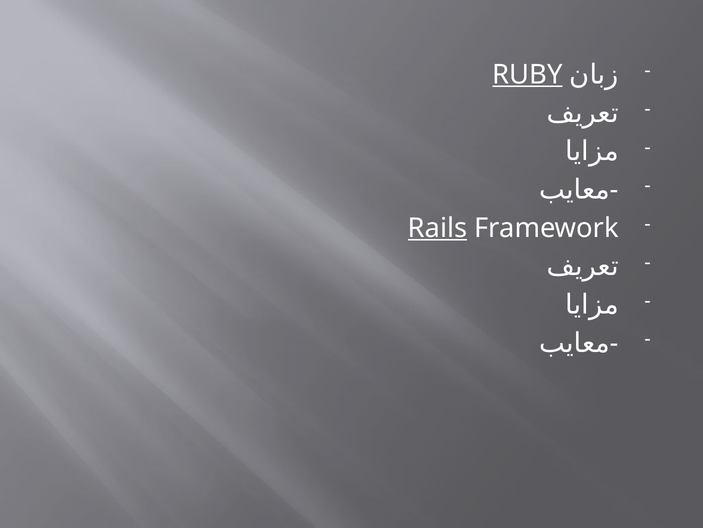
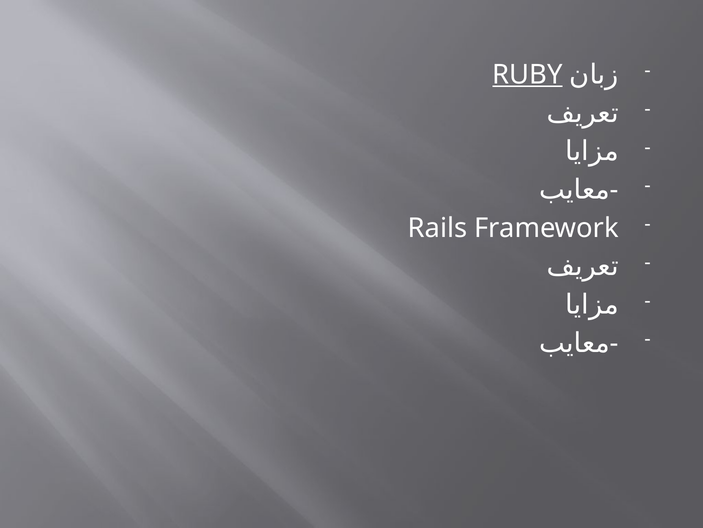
Rails underline: present -> none (438, 228)
